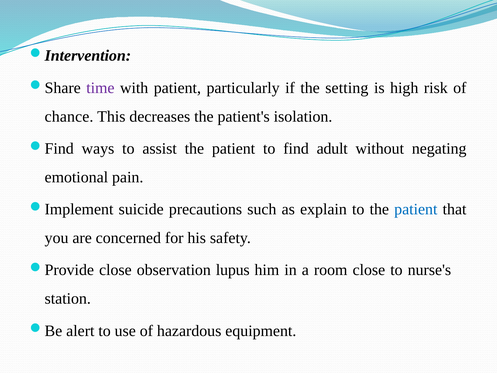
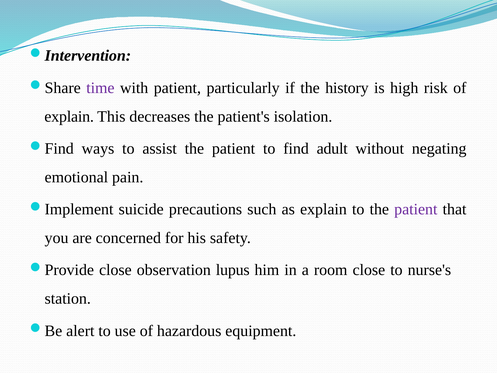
setting: setting -> history (347, 88)
chance: chance -> explain (69, 116)
patient colour: blue -> purple (416, 209)
